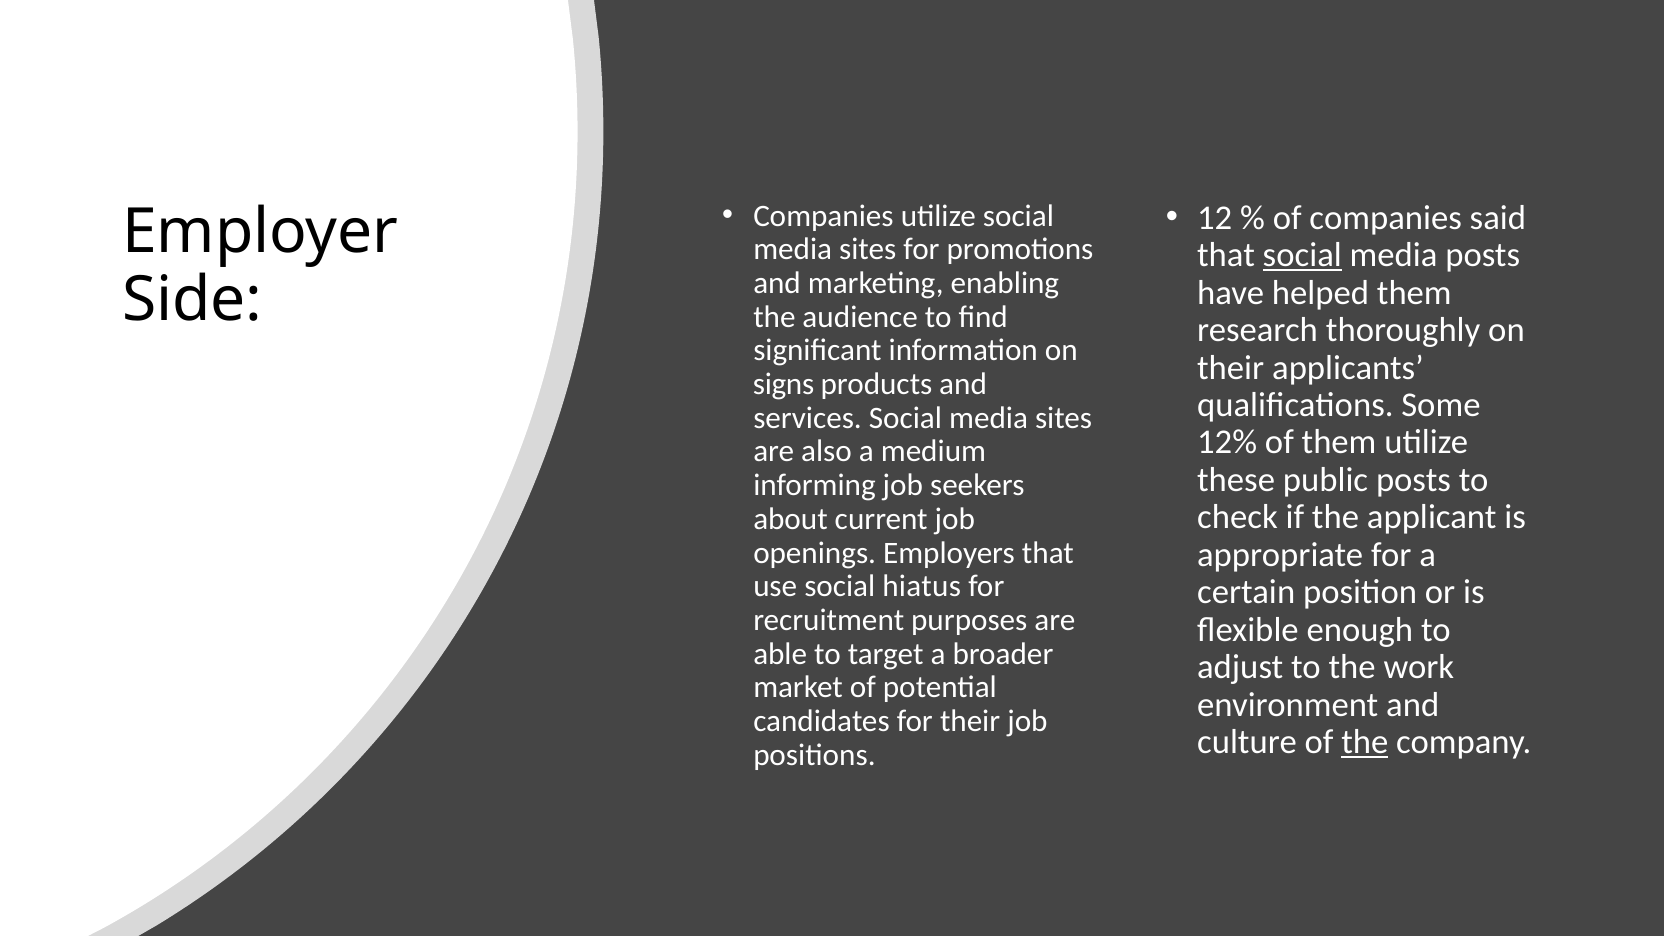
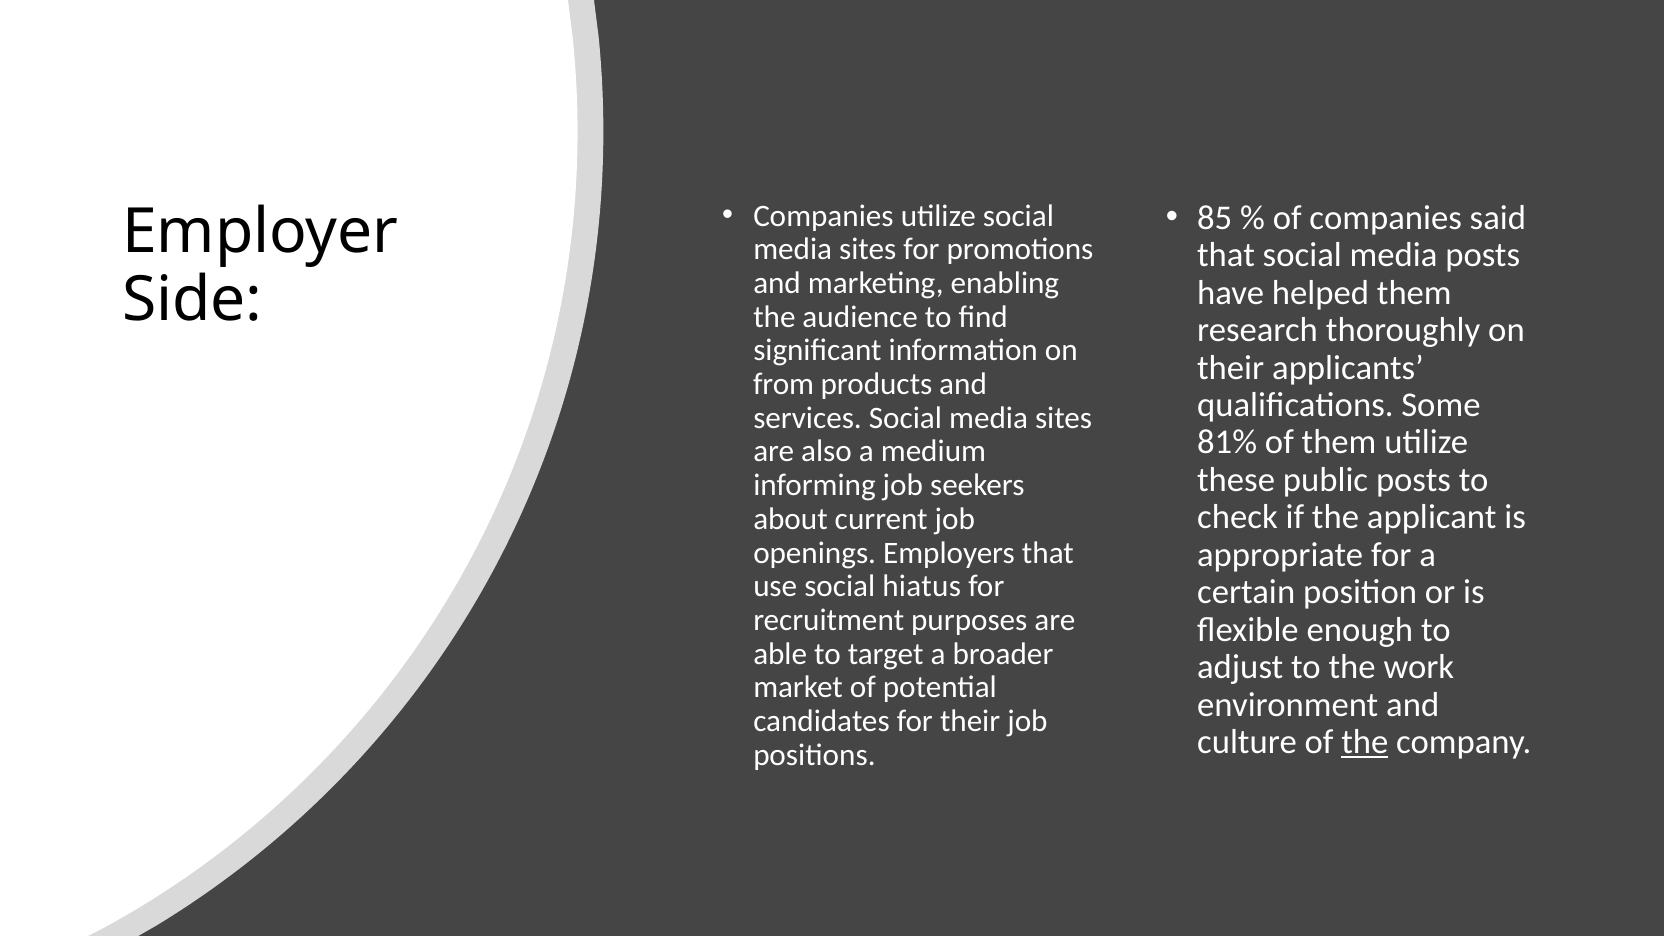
12: 12 -> 85 (1215, 218)
social underline: present -> none (1302, 255)
signs: signs -> from (784, 384)
12%: 12% -> 81% (1227, 443)
